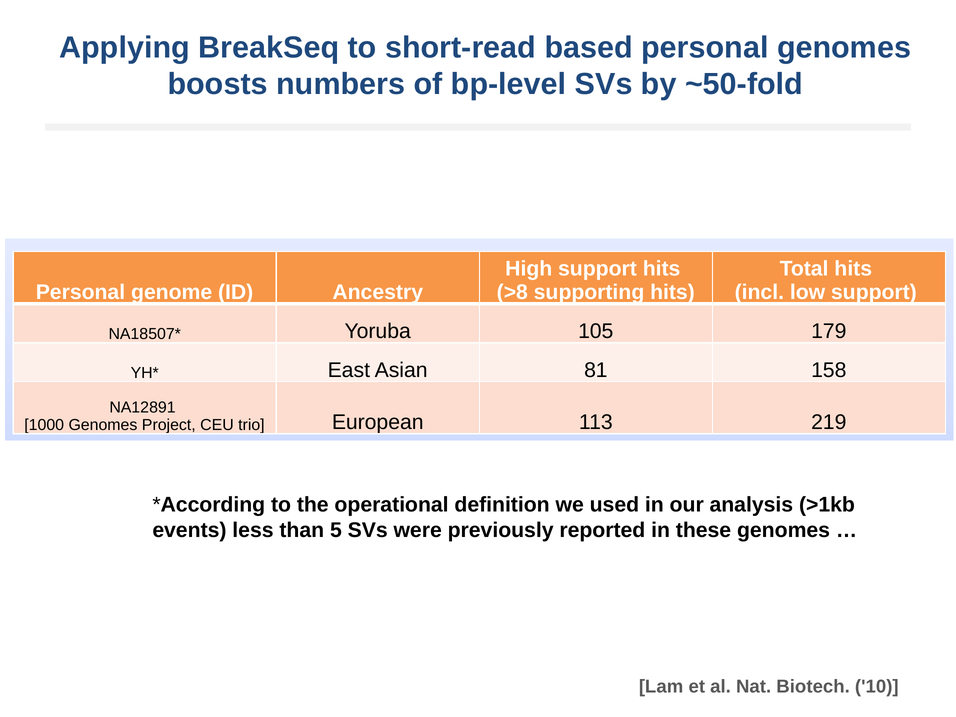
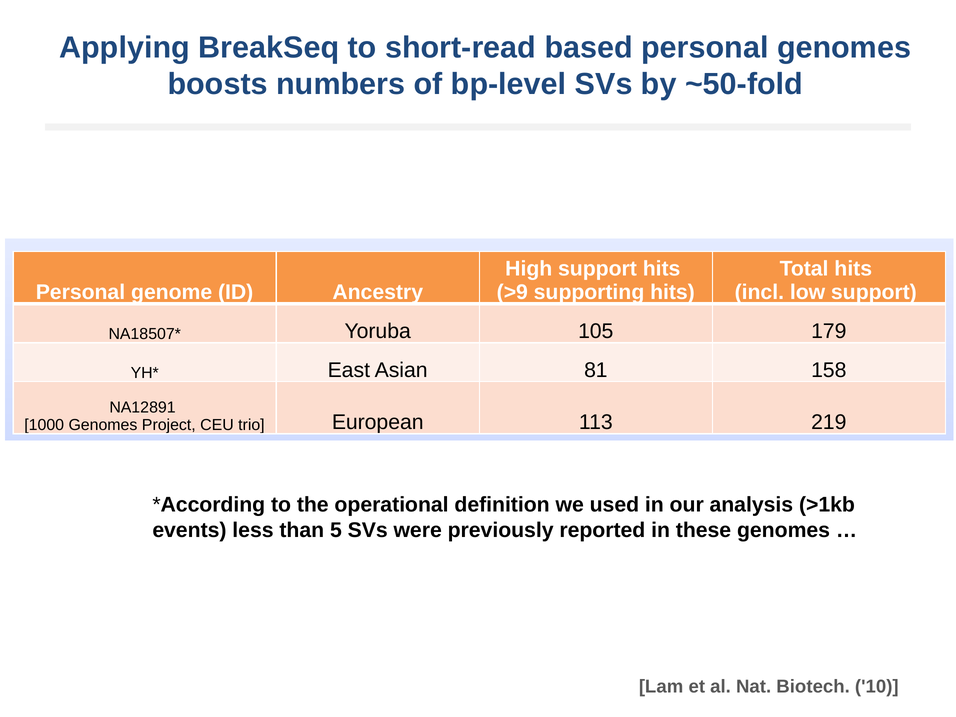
>8: >8 -> >9 (512, 292)
